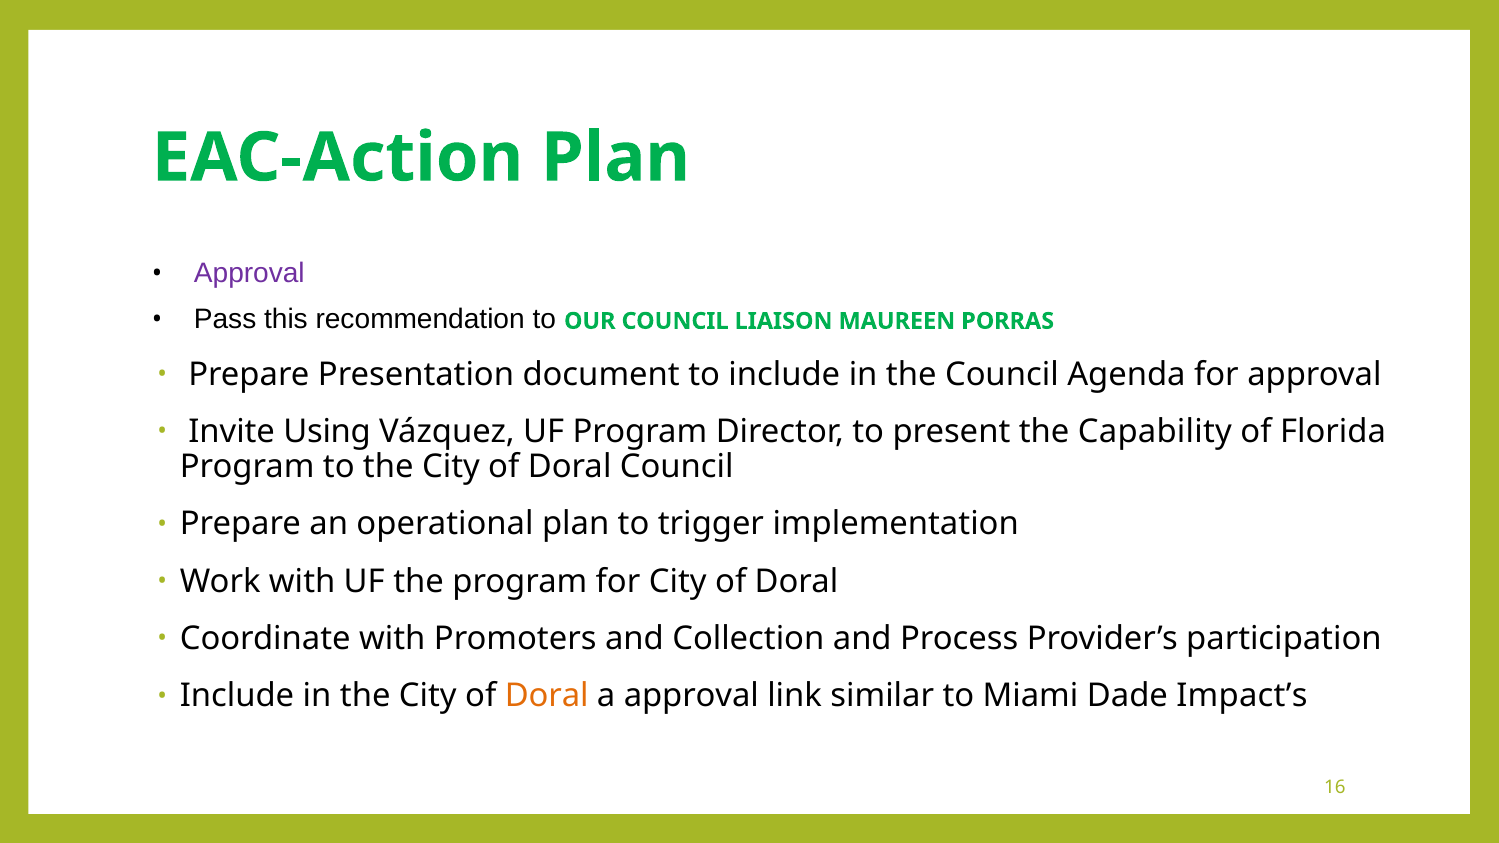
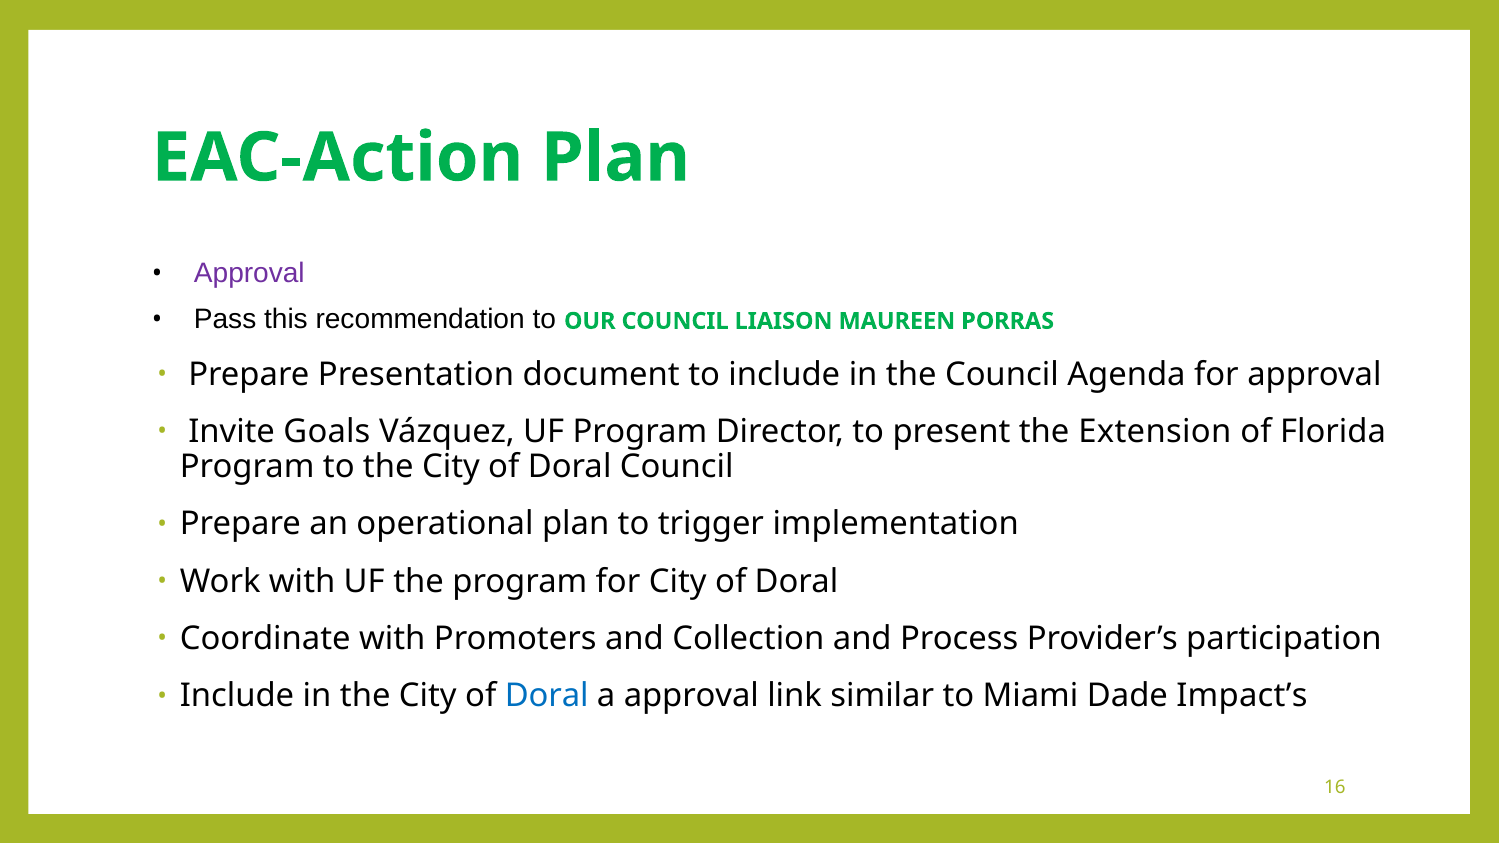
Using: Using -> Goals (327, 432)
Capability: Capability -> Extension (1155, 432)
Doral colour: orange -> blue (547, 696)
